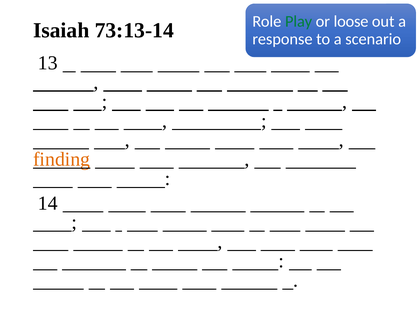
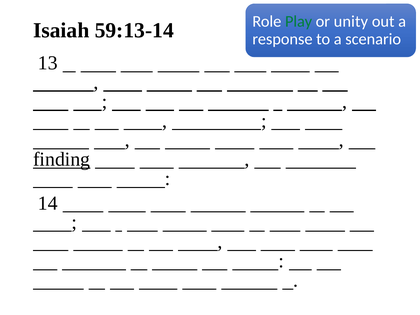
loose: loose -> unity (351, 21)
73:13-14: 73:13-14 -> 59:13-14 (134, 30)
finding colour: orange -> black (62, 159)
